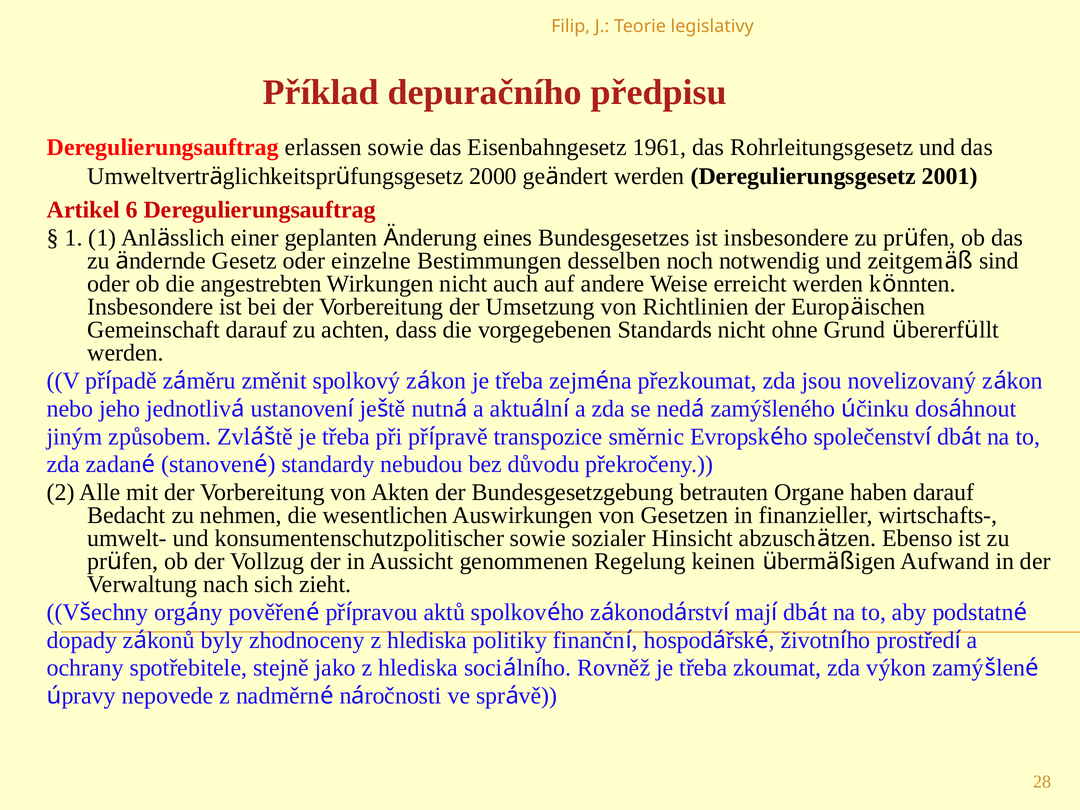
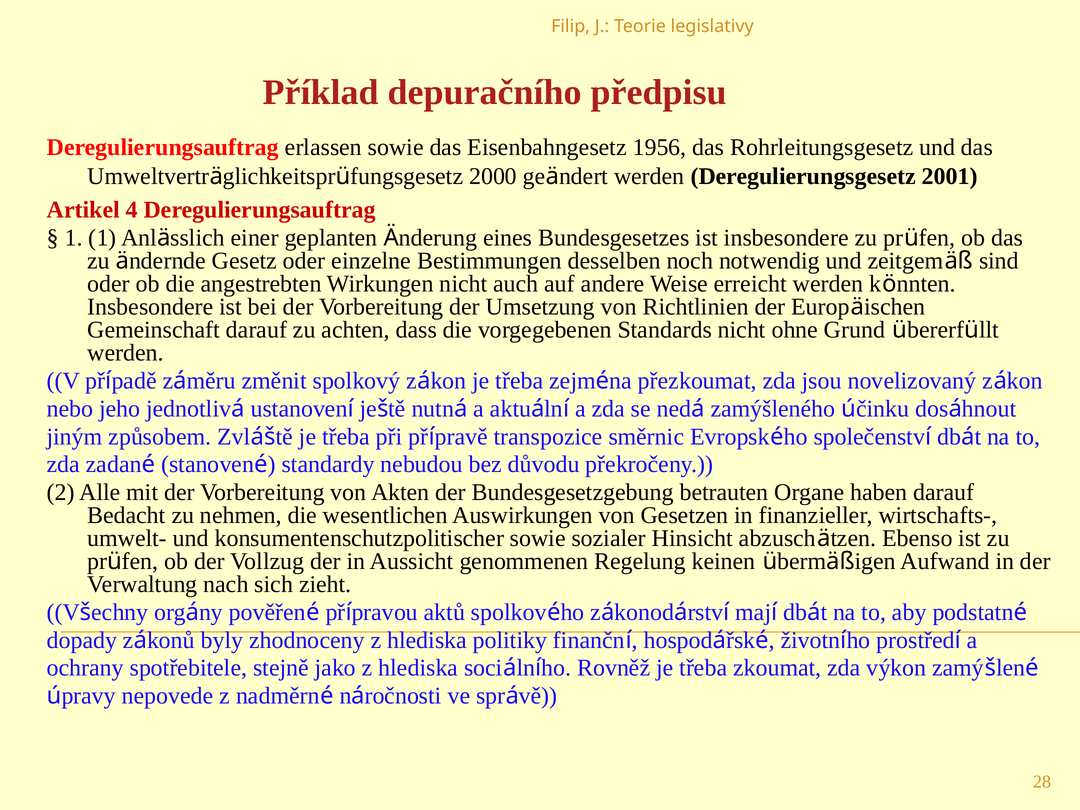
1961: 1961 -> 1956 (660, 147)
6: 6 -> 4 (132, 210)
